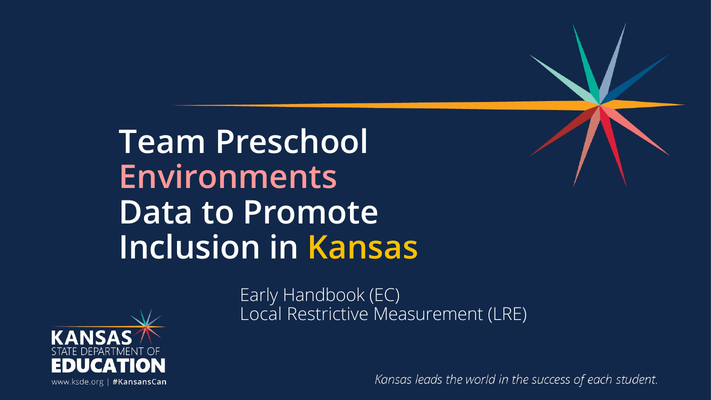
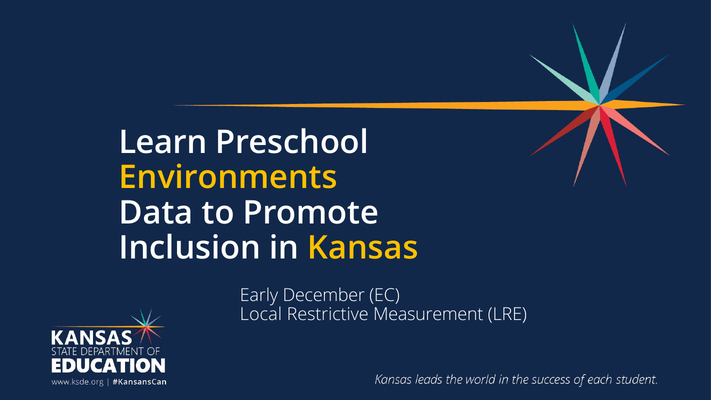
Team: Team -> Learn (163, 142)
Environments colour: pink -> yellow (228, 178)
Handbook: Handbook -> December (324, 295)
